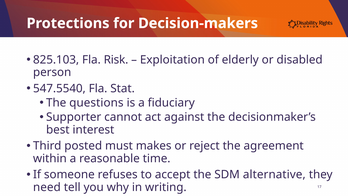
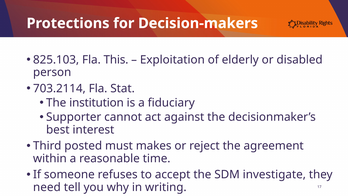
Risk: Risk -> This (116, 60)
547.5540: 547.5540 -> 703.2114 (59, 88)
questions: questions -> institution (97, 103)
alternative: alternative -> investigate (274, 174)
